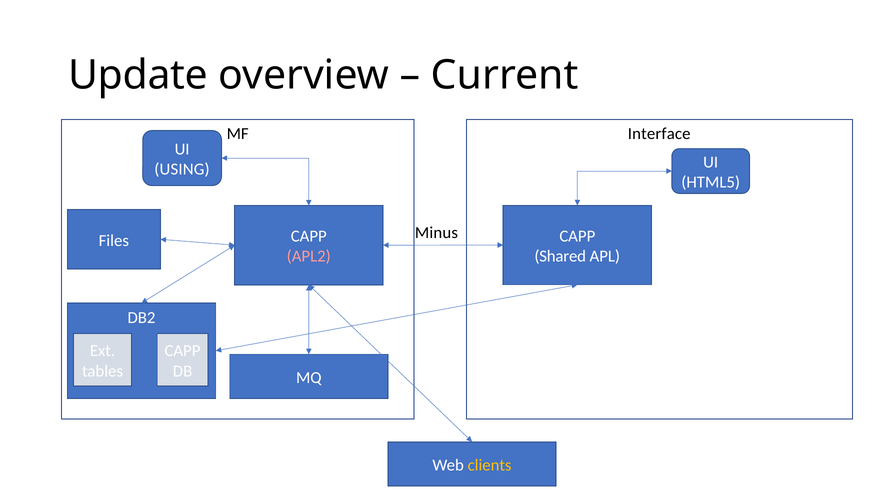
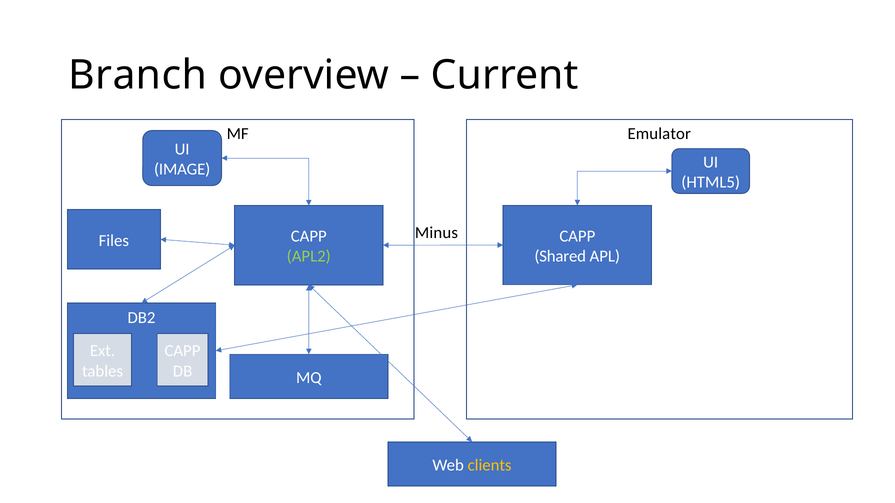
Update: Update -> Branch (138, 75)
Interface: Interface -> Emulator (659, 134)
USING: USING -> IMAGE (182, 169)
APL2 colour: pink -> light green (309, 257)
